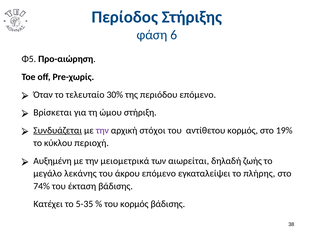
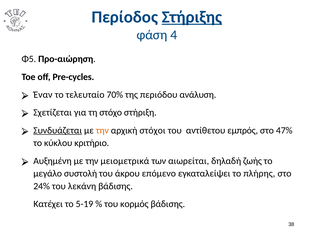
Στήριξης underline: none -> present (192, 17)
6: 6 -> 4 (174, 35)
Pre-χωρίς: Pre-χωρίς -> Pre-cycles (73, 77)
Όταν: Όταν -> Έναν (43, 95)
30%: 30% -> 70% (115, 95)
περιόδου επόμενο: επόμενο -> ανάλυση (198, 95)
Βρίσκεται: Βρίσκεται -> Σχετίζεται (53, 112)
ώμου: ώμου -> στόχο (111, 112)
την colour: purple -> orange (102, 130)
αντίθετου κορμός: κορμός -> εμπρός (243, 130)
19%: 19% -> 47% (284, 130)
περιοχή: περιοχή -> κριτήριο (92, 143)
λεκάνης: λεκάνης -> συστολή (81, 173)
74%: 74% -> 24% (42, 186)
έκταση: έκταση -> λεκάνη (82, 186)
5-35: 5-35 -> 5-19 (84, 204)
